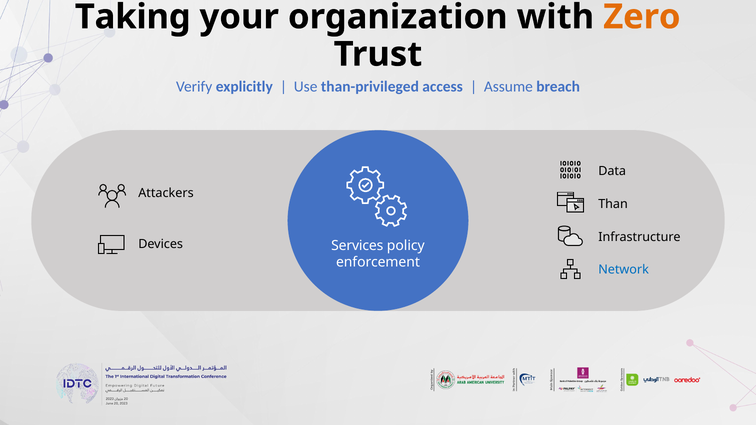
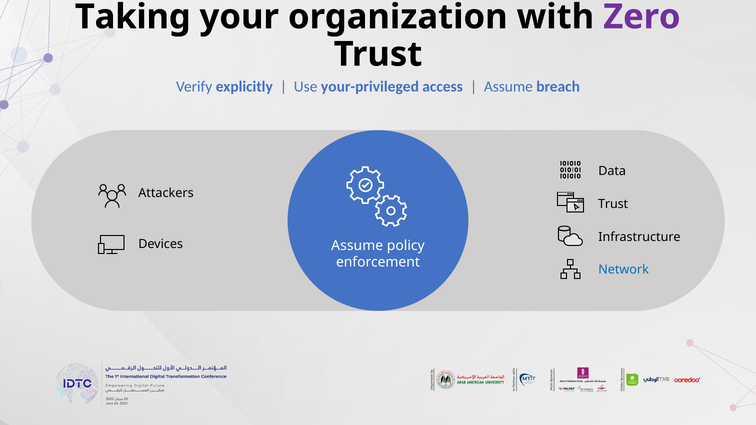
Zero colour: orange -> purple (642, 17)
than-privileged: than-privileged -> your-privileged (370, 87)
Than: Than -> Trust (613, 204)
Devices Services: Services -> Assume (357, 246)
